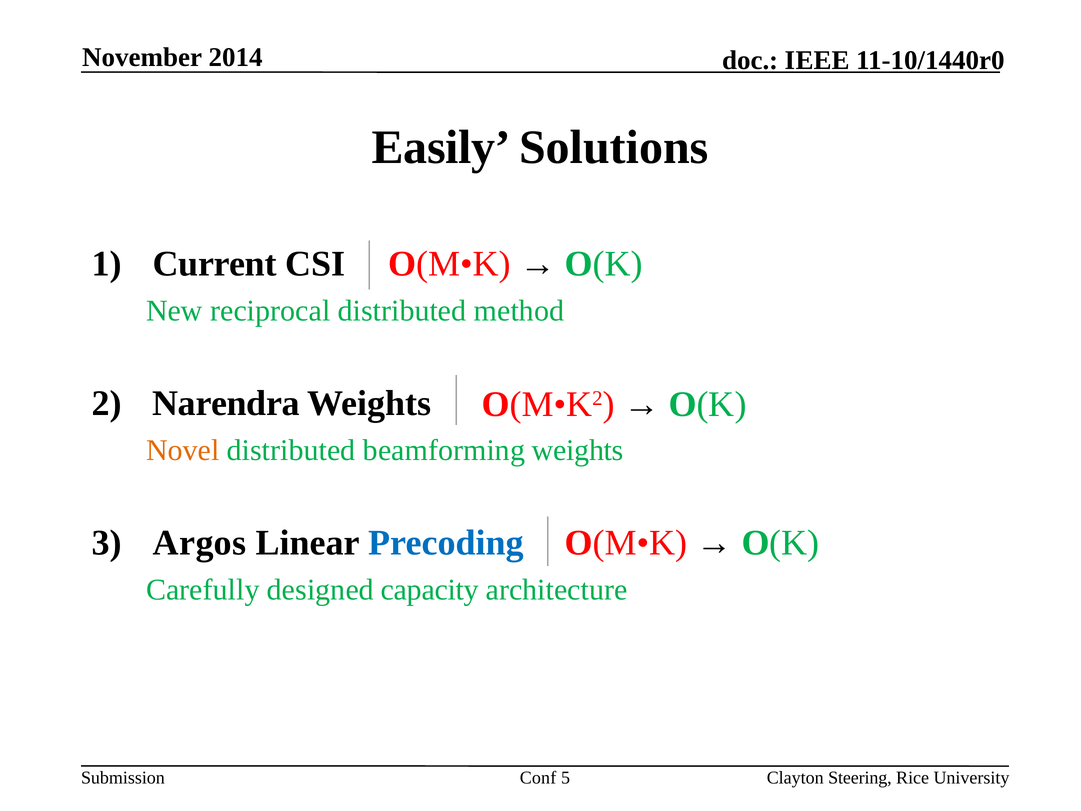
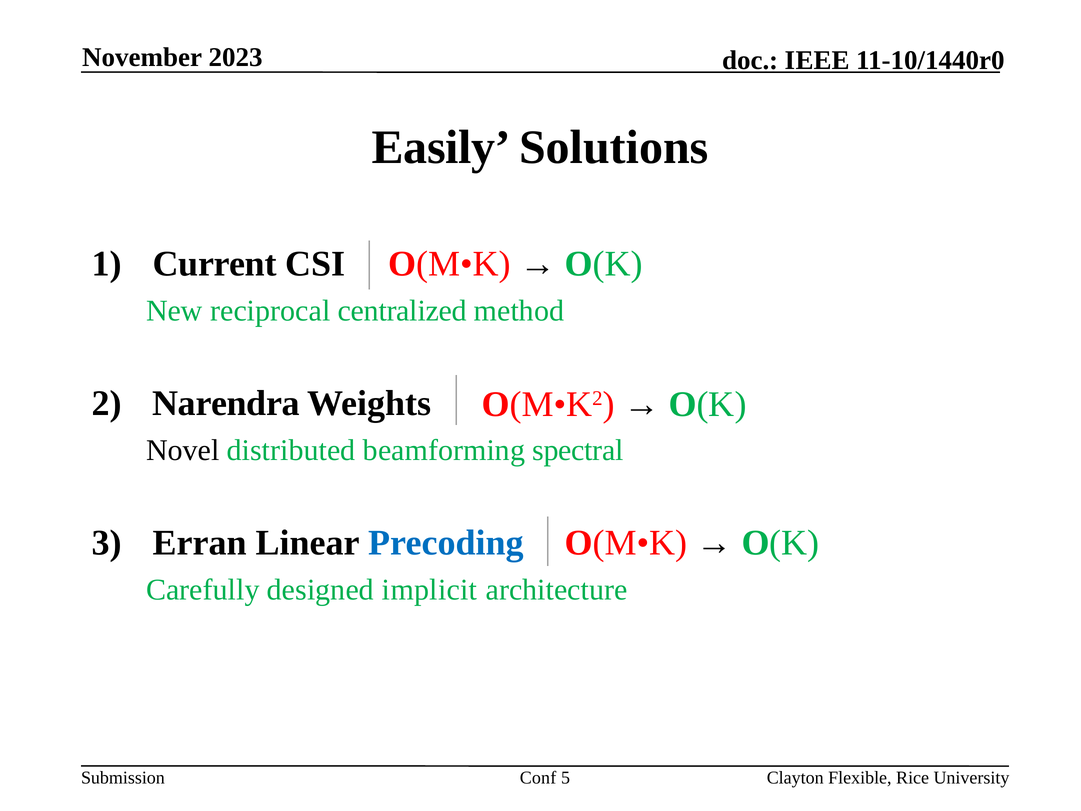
2014: 2014 -> 2023 (236, 57)
reciprocal distributed: distributed -> centralized (402, 311)
Novel colour: orange -> black (183, 450)
beamforming weights: weights -> spectral (578, 450)
Argos: Argos -> Erran (200, 543)
capacity: capacity -> implicit (430, 589)
Steering: Steering -> Flexible (860, 778)
